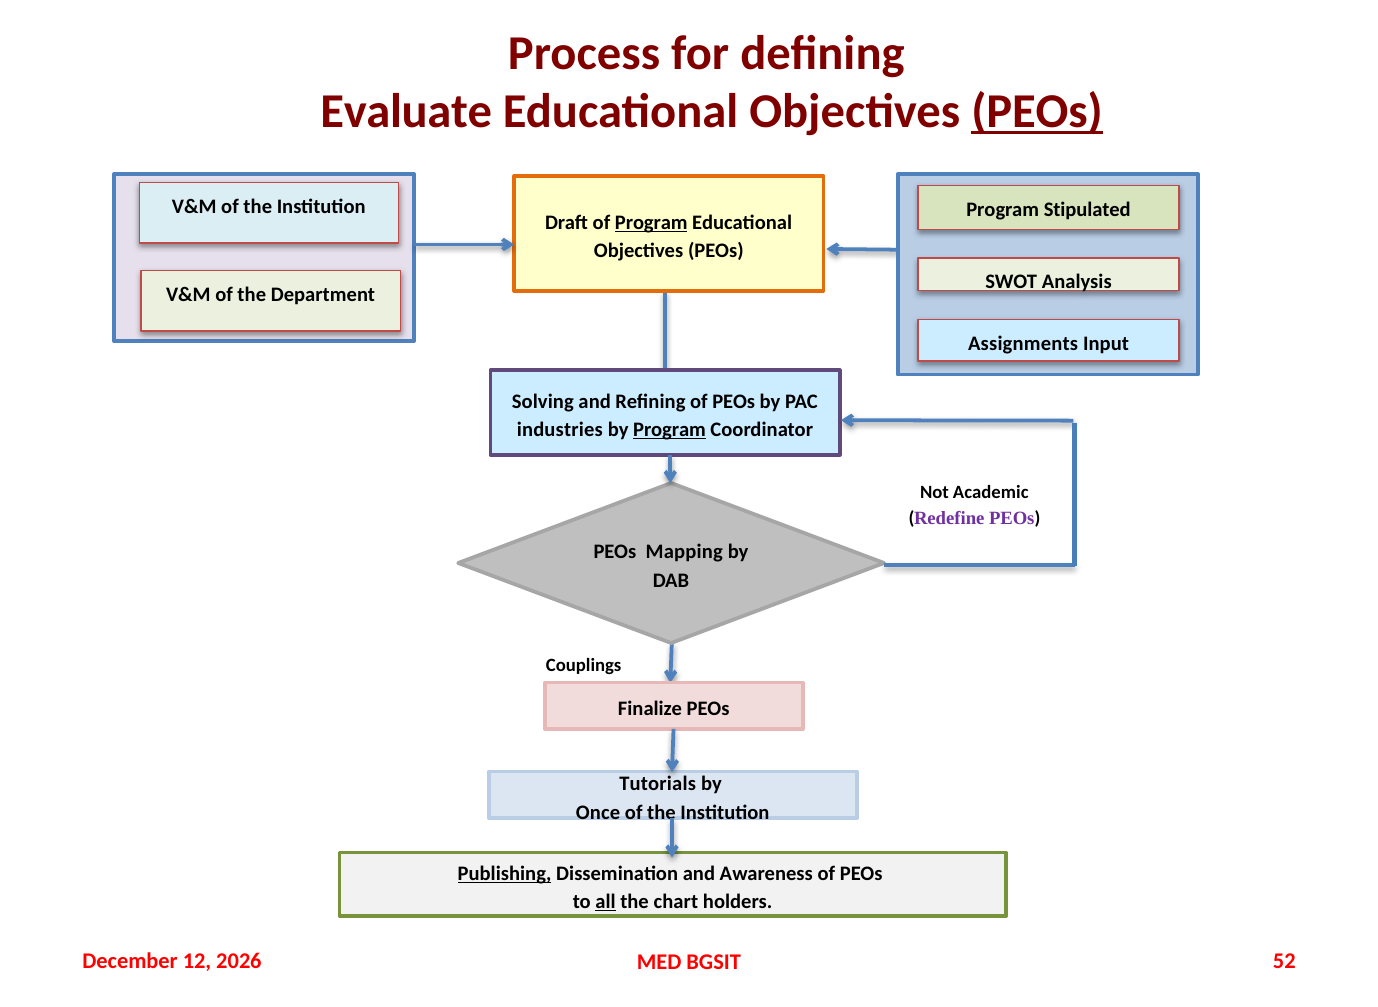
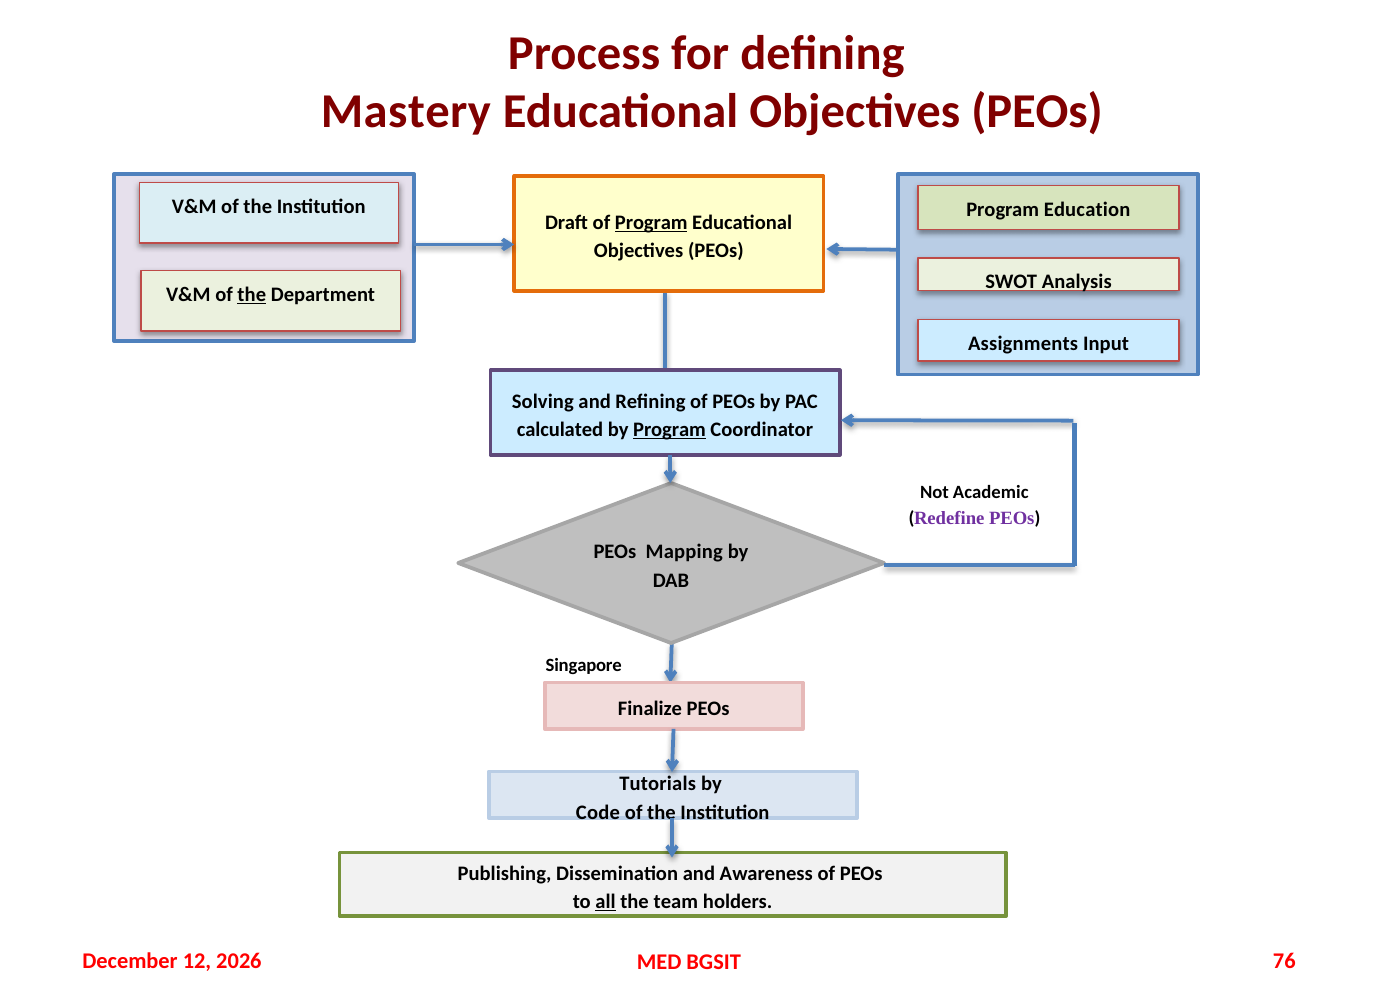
Evaluate: Evaluate -> Mastery (406, 112)
PEOs underline: present -> none (1037, 112)
Stipulated: Stipulated -> Education (1087, 210)
the underline: none -> present (252, 295)
industries: industries -> calculated (560, 430)
Couplings: Couplings -> Singapore (584, 665)
Once: Once -> Code (598, 812)
Publishing underline: present -> none (505, 873)
chart: chart -> team (676, 902)
52: 52 -> 76 (1284, 961)
